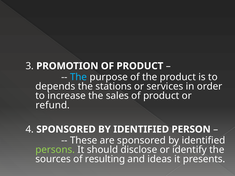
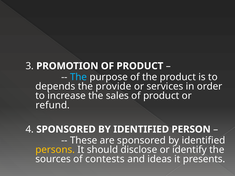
stations: stations -> provide (113, 86)
persons colour: light green -> yellow (55, 150)
resulting: resulting -> contests (105, 159)
